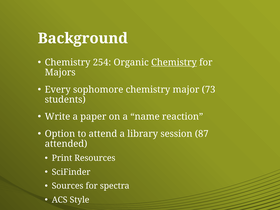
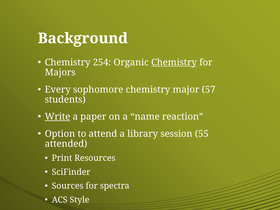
73: 73 -> 57 (209, 90)
Write underline: none -> present (57, 117)
87: 87 -> 55 (202, 134)
